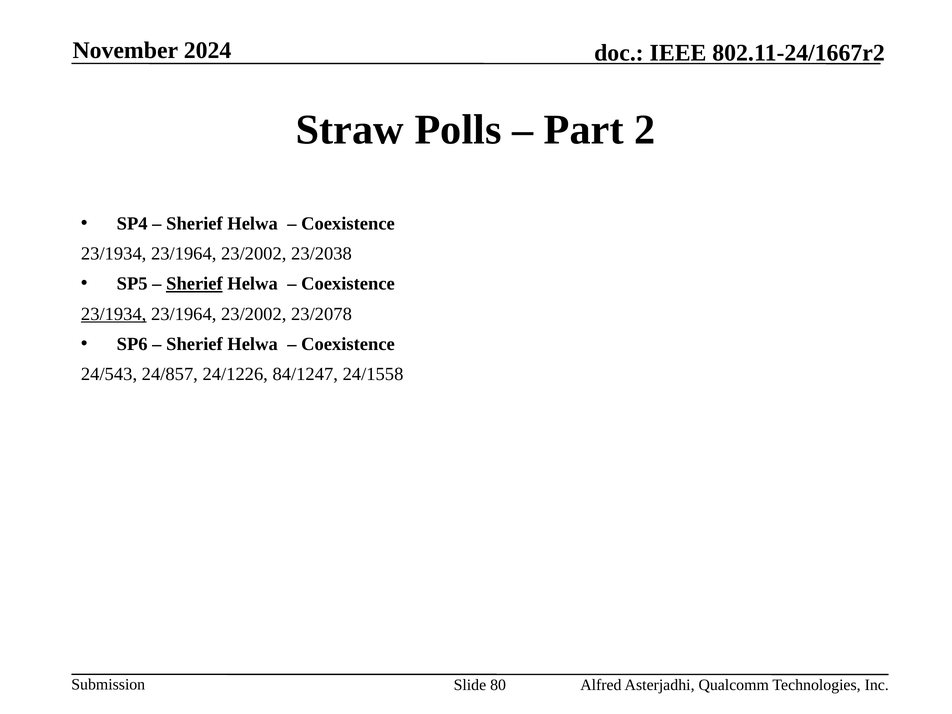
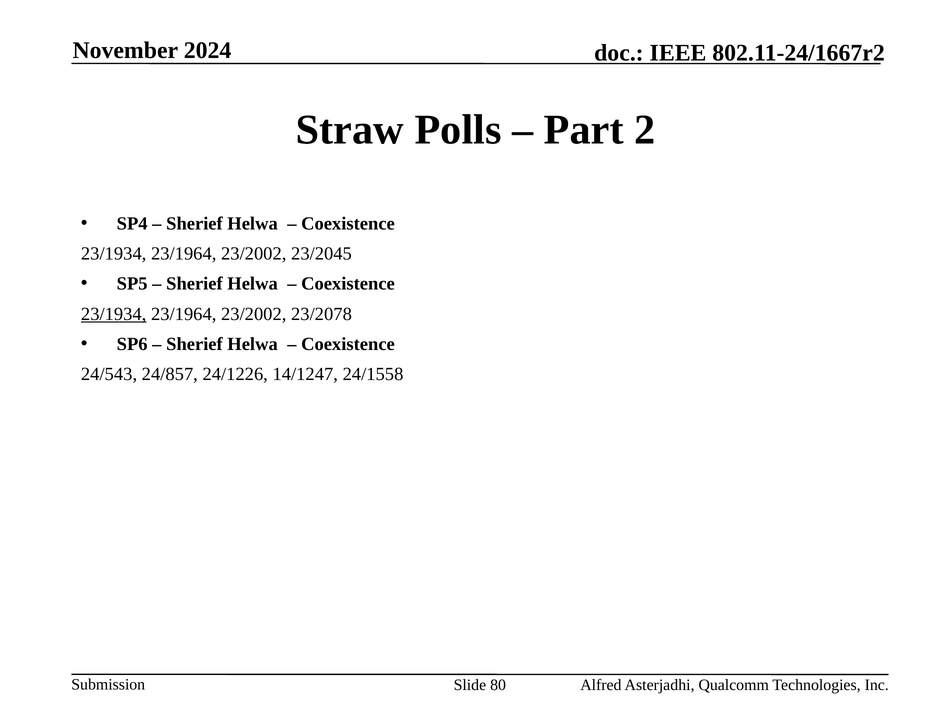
23/2038: 23/2038 -> 23/2045 (321, 254)
Sherief underline: present -> none (194, 284)
84/1247: 84/1247 -> 14/1247 (305, 374)
